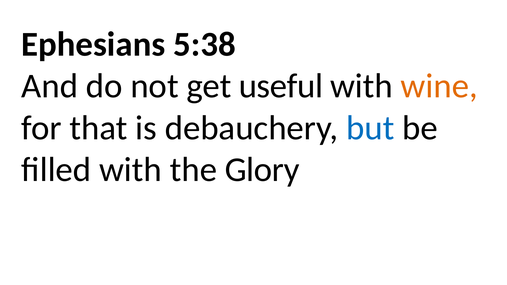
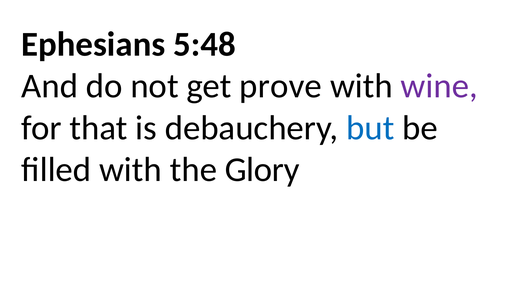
5:38: 5:38 -> 5:48 (204, 44)
useful: useful -> prove (281, 86)
wine colour: orange -> purple (439, 86)
